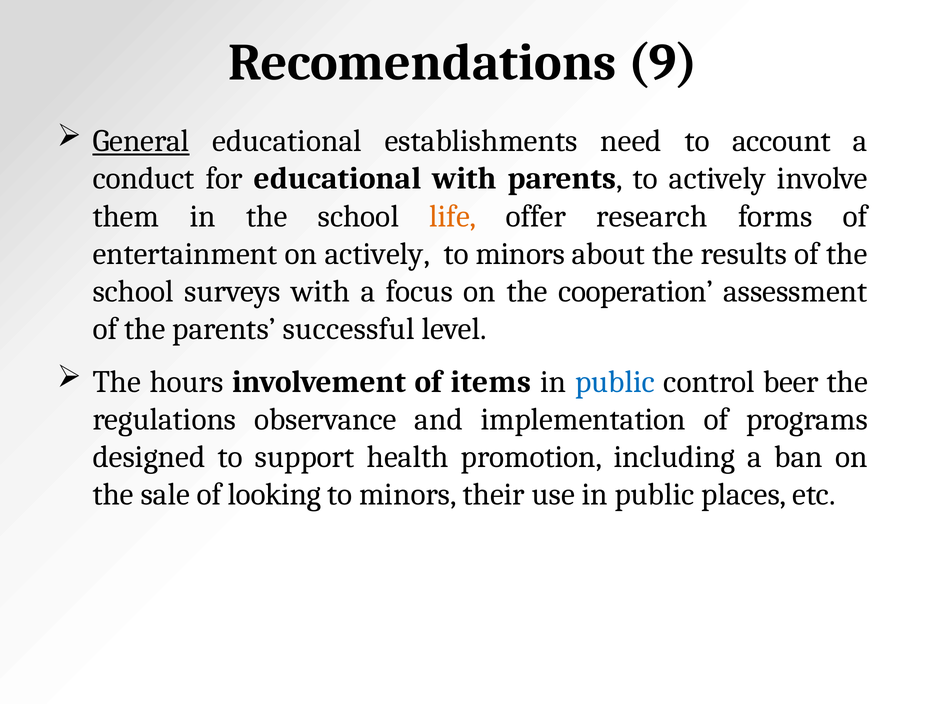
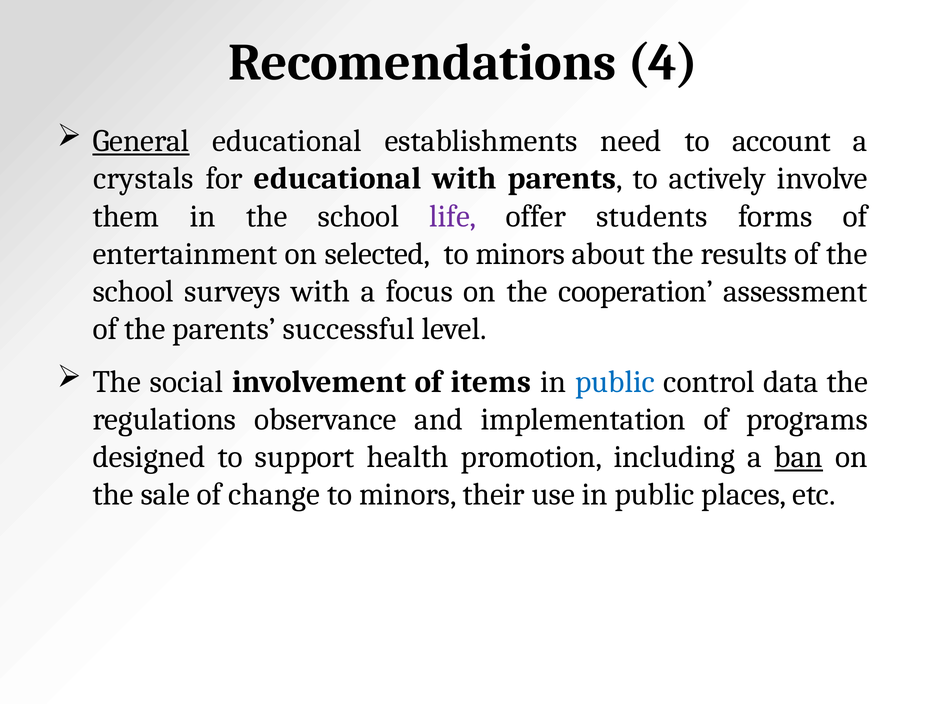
9: 9 -> 4 (663, 62)
conduct: conduct -> crystals (143, 179)
life colour: orange -> purple (453, 216)
research: research -> students (652, 216)
on actively: actively -> selected (377, 254)
hours: hours -> social (186, 382)
beer: beer -> data (791, 382)
ban underline: none -> present (799, 457)
looking: looking -> change (274, 494)
